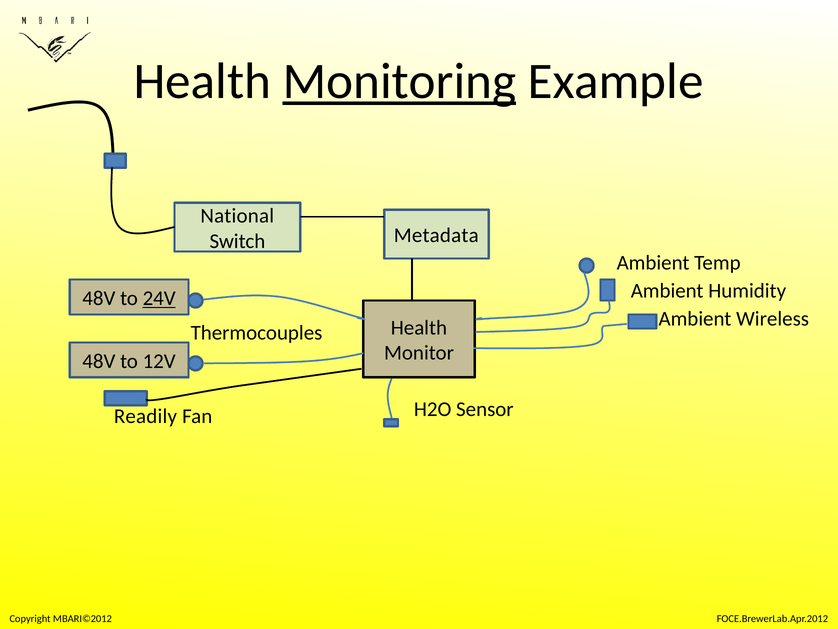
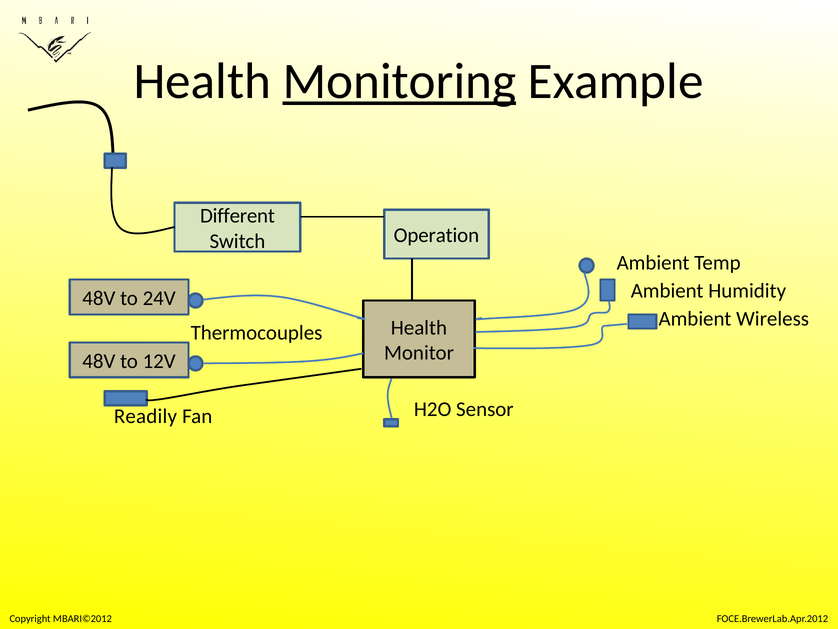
National: National -> Different (237, 216)
Metadata: Metadata -> Operation (436, 235)
24V underline: present -> none (159, 298)
